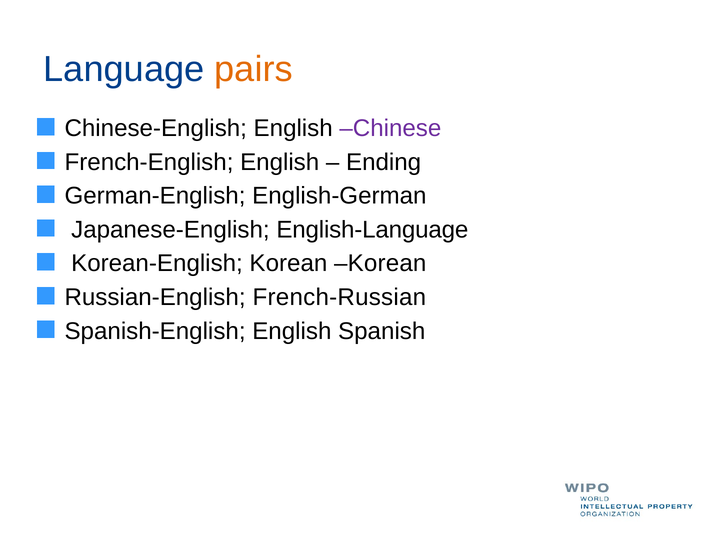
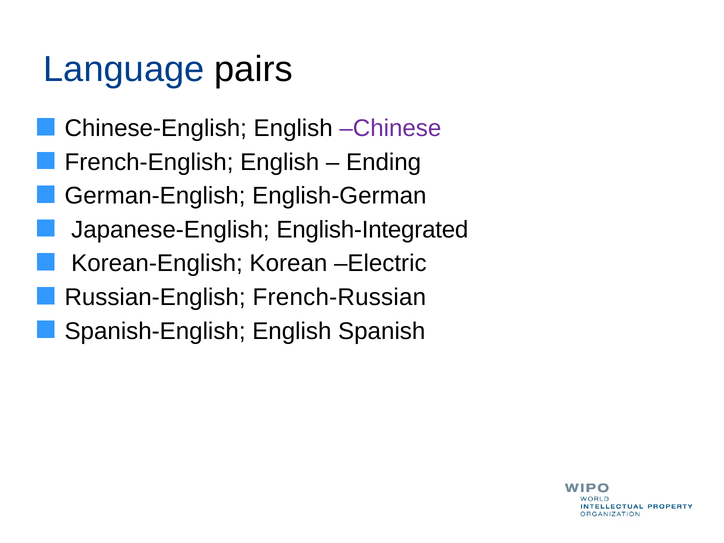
pairs colour: orange -> black (254, 70)
English-Language: English-Language -> English-Integrated (372, 230)
Korean Korean: Korean -> Electric (380, 264)
